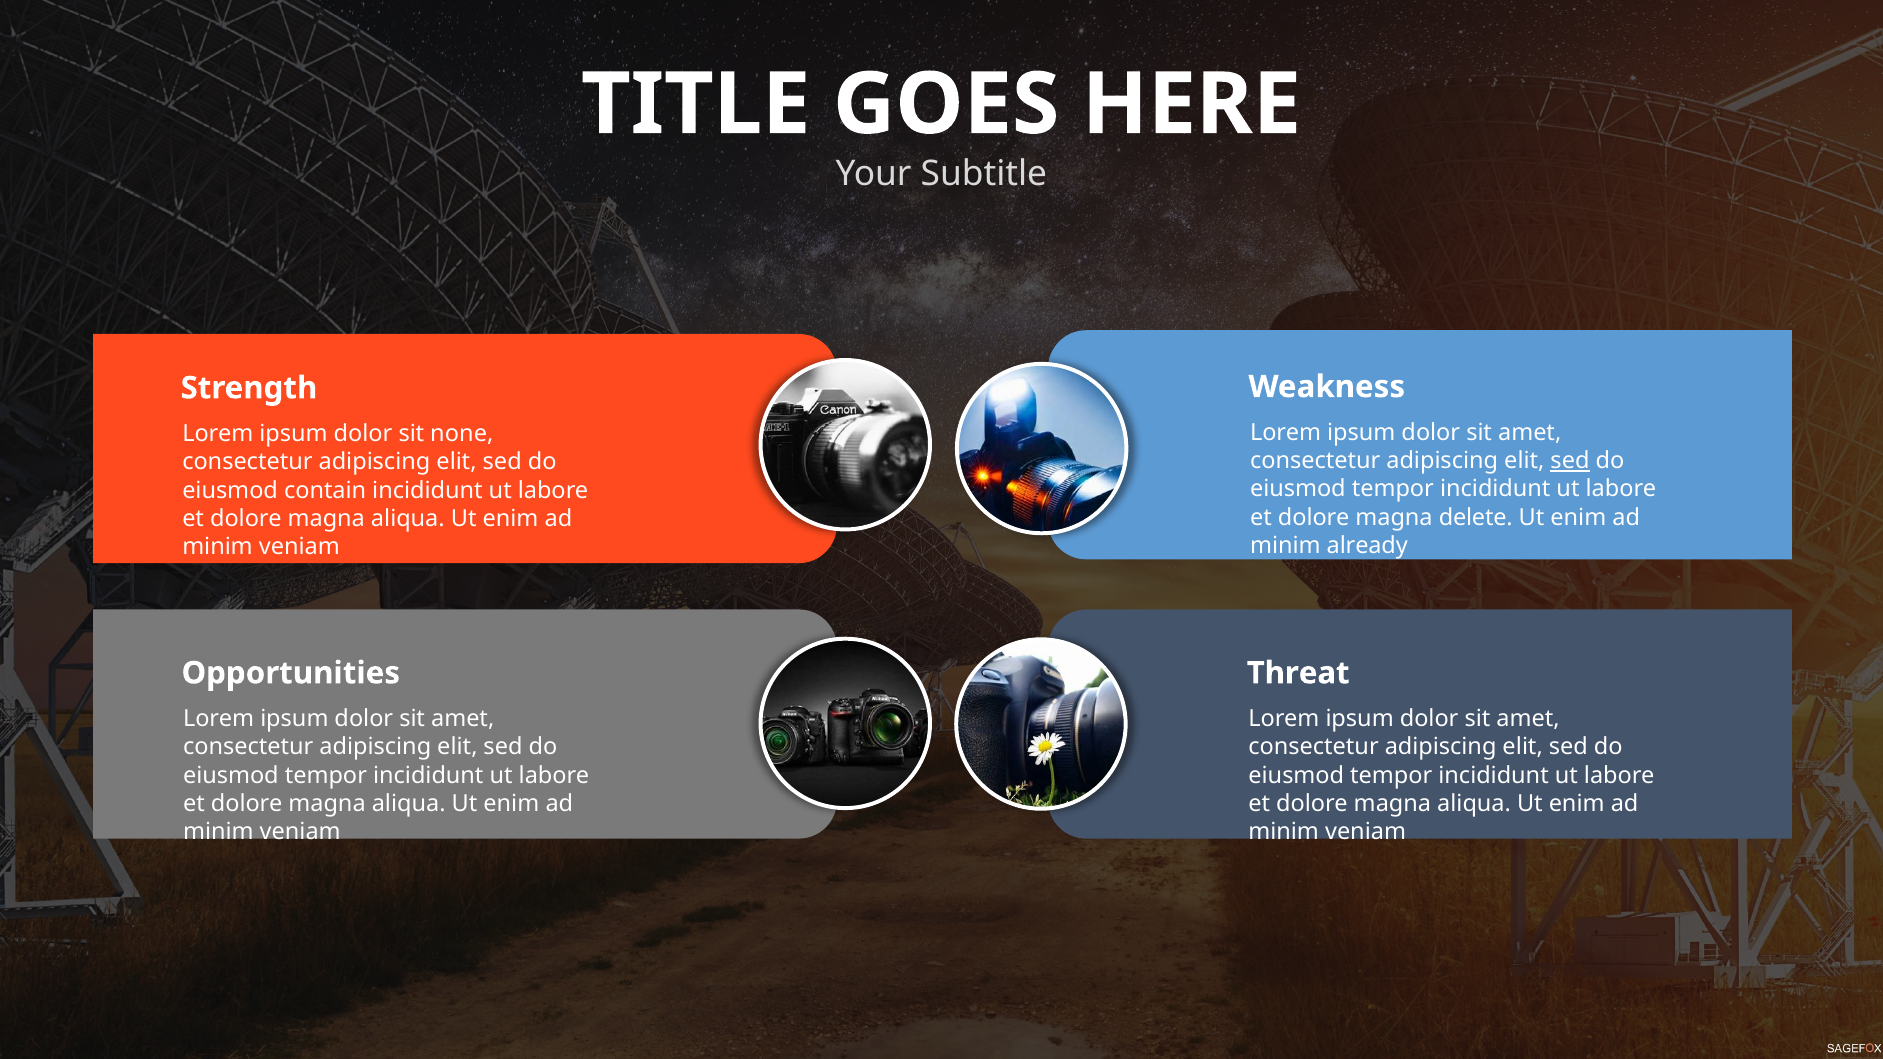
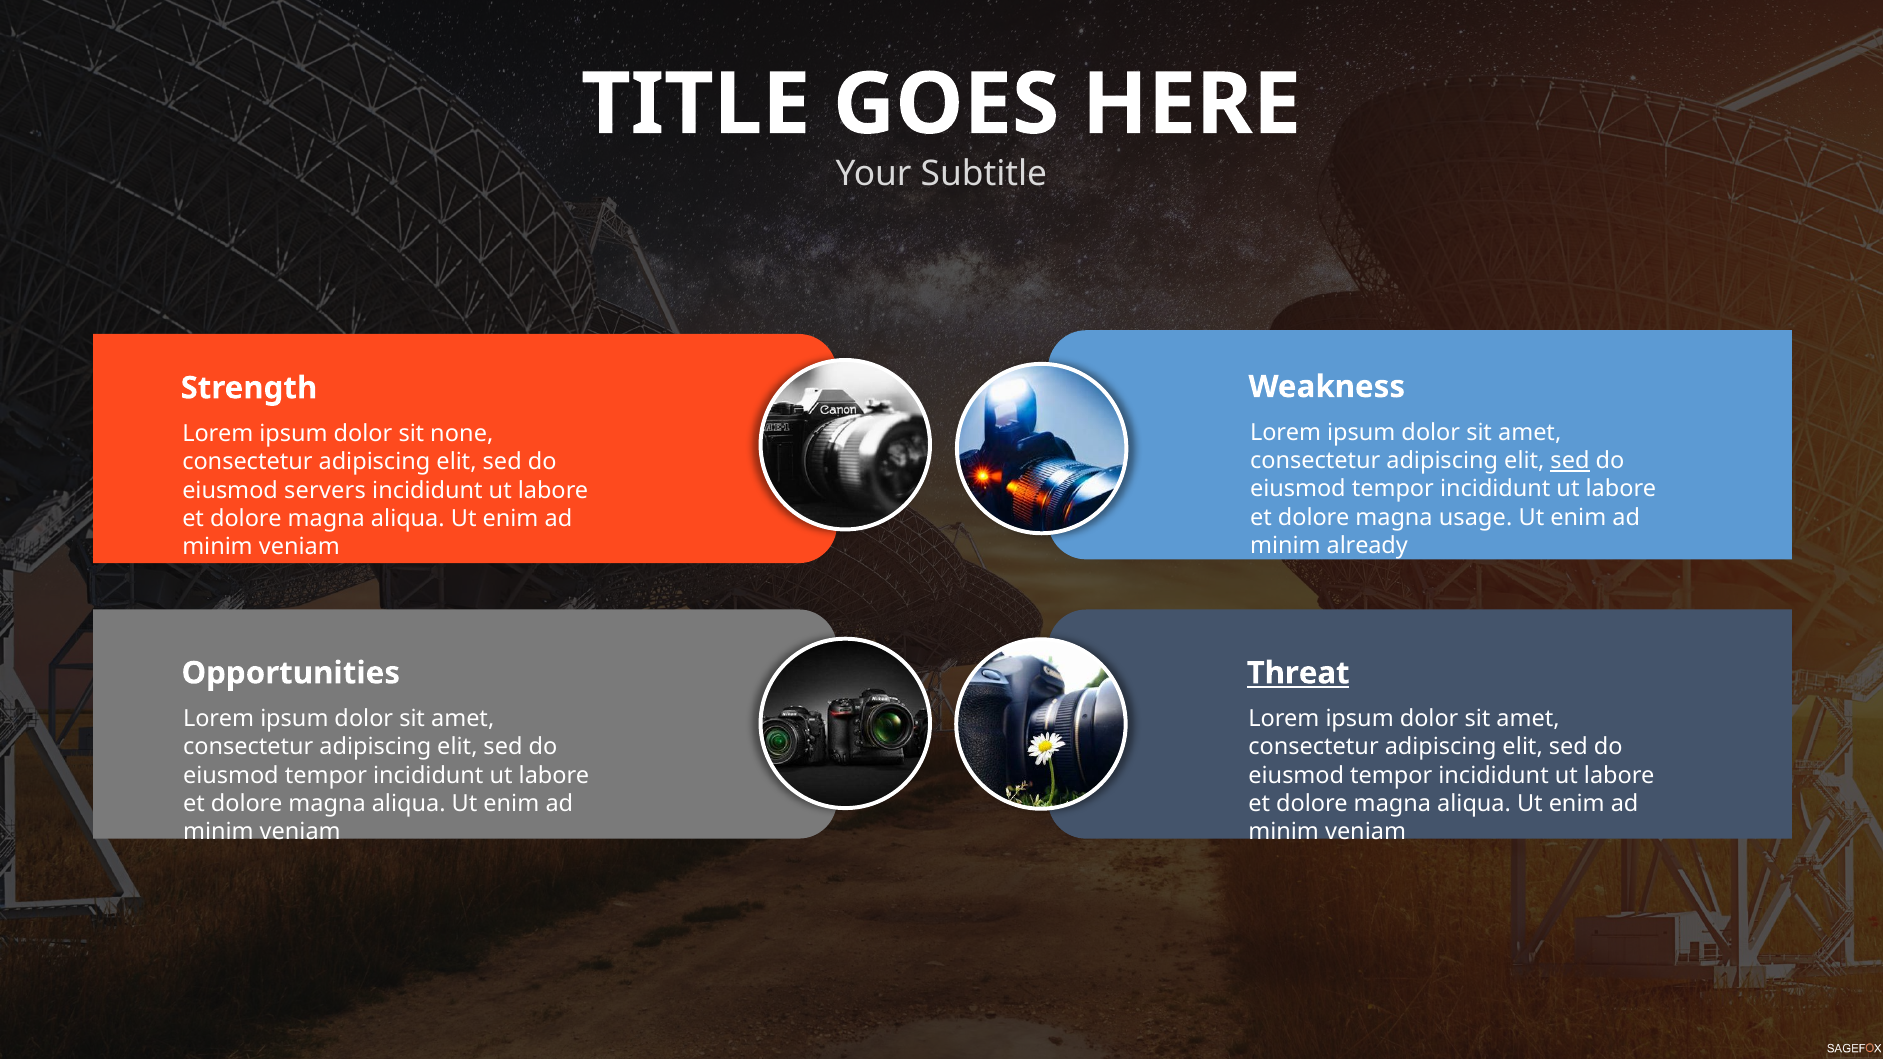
contain: contain -> servers (325, 490)
delete: delete -> usage (1476, 517)
Threat underline: none -> present (1298, 673)
